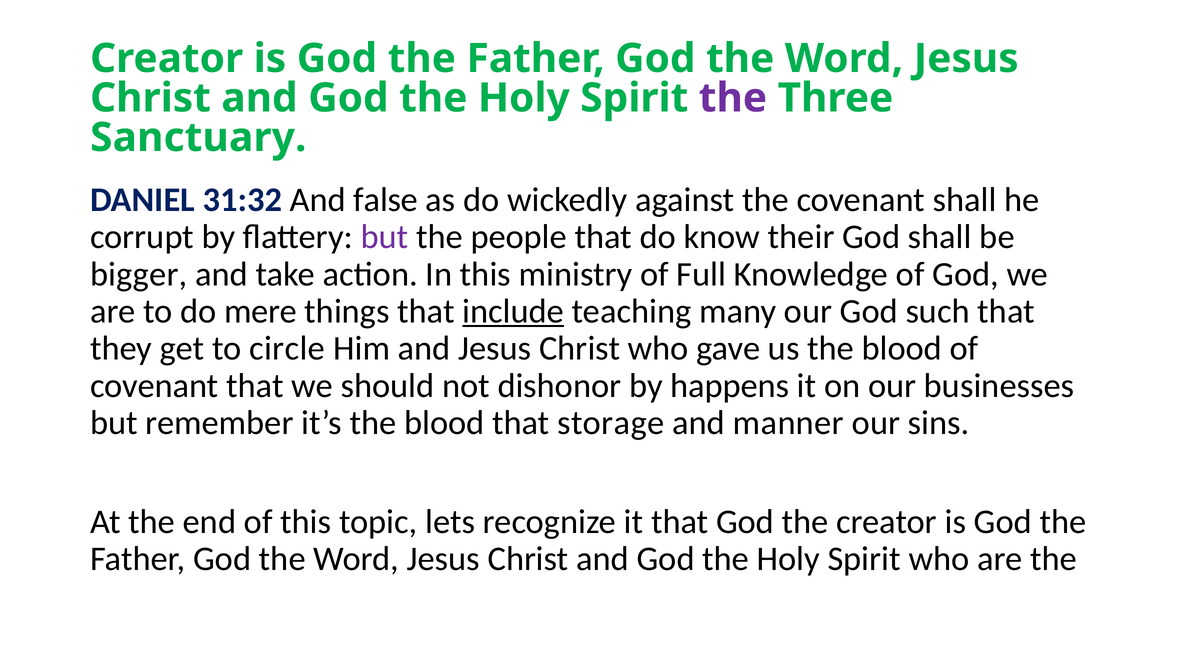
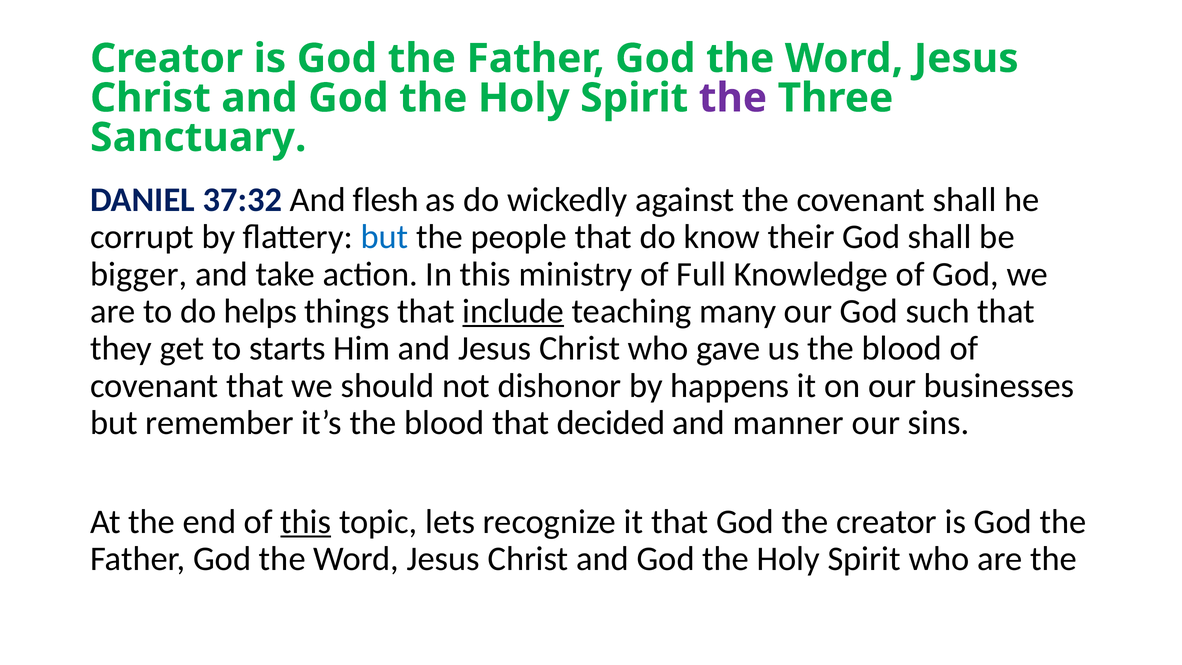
31:32: 31:32 -> 37:32 (242, 200)
false: false -> flesh (386, 200)
but colour: purple -> blue (384, 237)
mere: mere -> helps (260, 311)
circle: circle -> starts (287, 348)
storage: storage -> decided (611, 423)
this underline: none -> present (306, 522)
